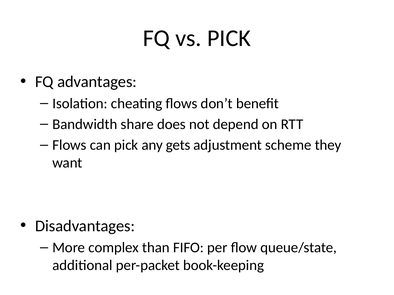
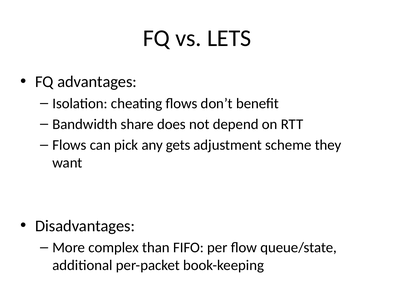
vs PICK: PICK -> LETS (229, 38)
